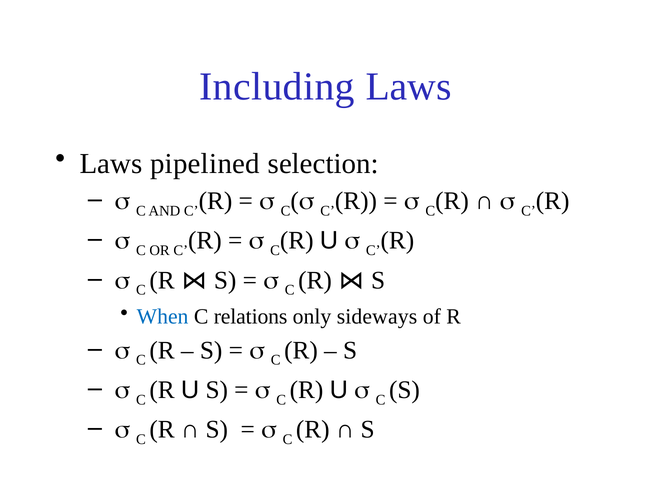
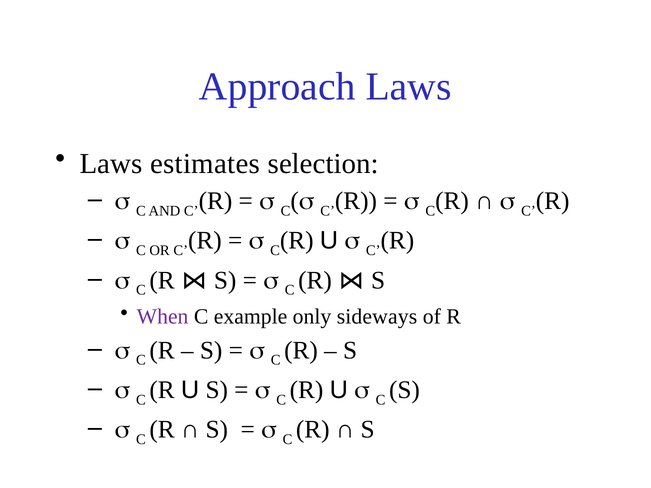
Including: Including -> Approach (277, 87)
pipelined: pipelined -> estimates (205, 164)
When colour: blue -> purple (163, 317)
relations: relations -> example (251, 317)
